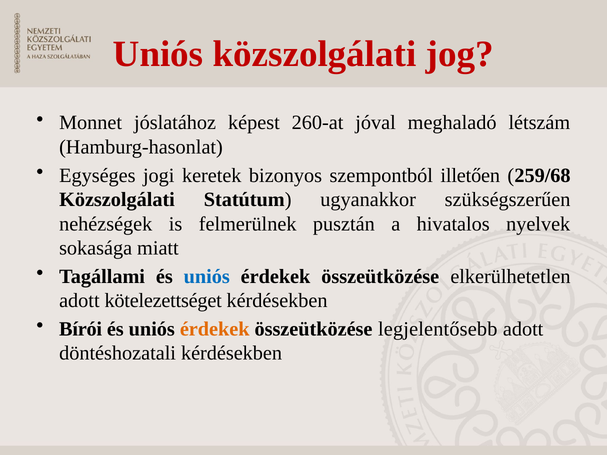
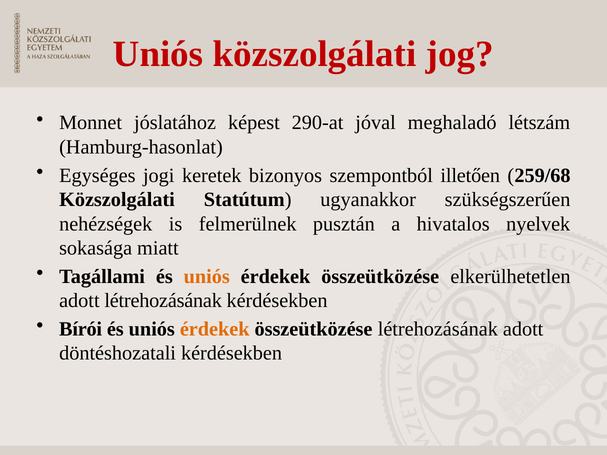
260-at: 260-at -> 290-at (318, 123)
uniós colour: blue -> orange (207, 277)
adott kötelezettséget: kötelezettséget -> létrehozásának (163, 301)
összeütközése legjelentősebb: legjelentősebb -> létrehozásának (438, 329)
